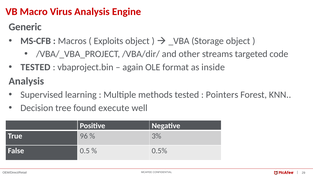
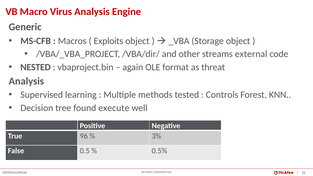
targeted: targeted -> external (251, 54)
TESTED: TESTED -> NESTED (36, 67)
inside: inside -> threat (213, 67)
Pointers: Pointers -> Controls (222, 95)
